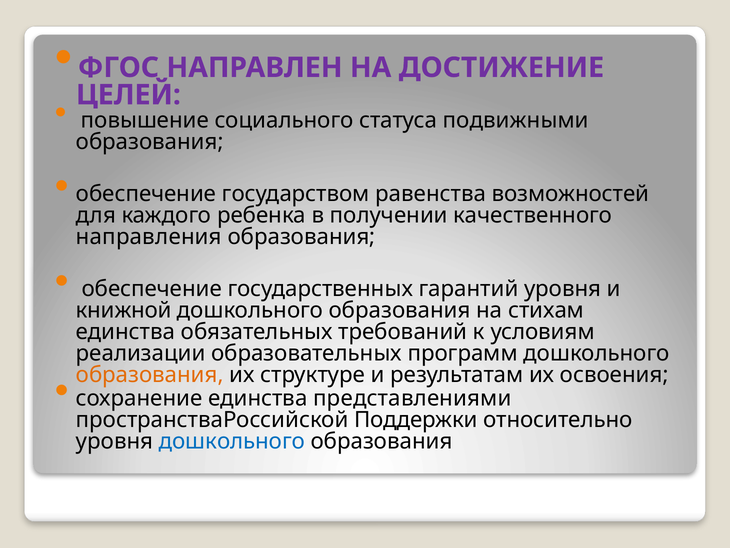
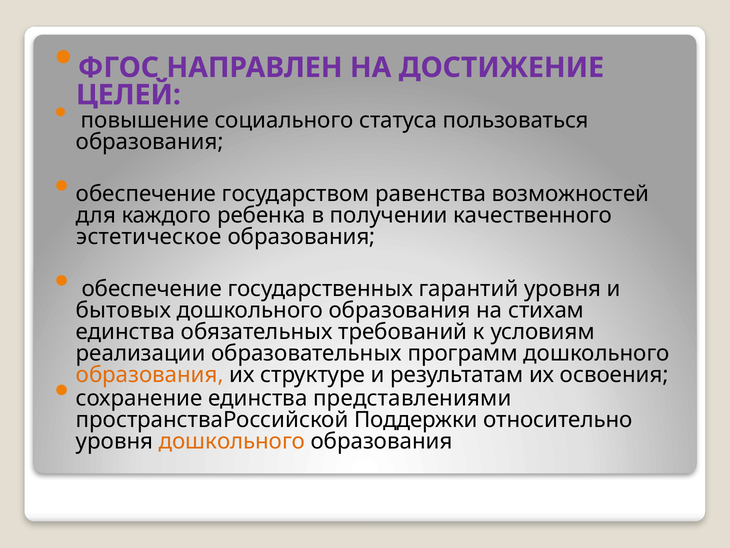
подвижными: подвижными -> пользоваться (516, 120)
направления: направления -> эстетическое (149, 237)
книжной: книжной -> бытовых (124, 310)
дошкольного colour: blue -> orange (232, 441)
